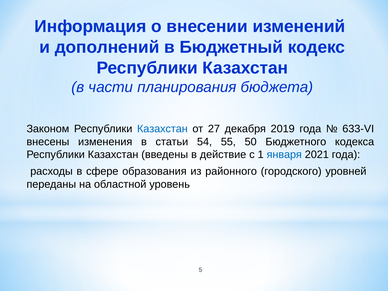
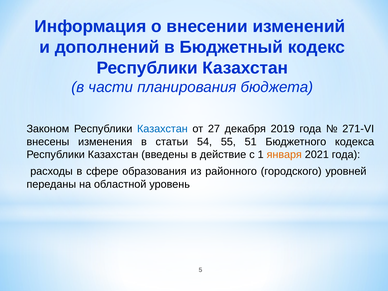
633-VI: 633-VI -> 271-VI (358, 129)
50: 50 -> 51 (251, 142)
января colour: blue -> orange (284, 155)
